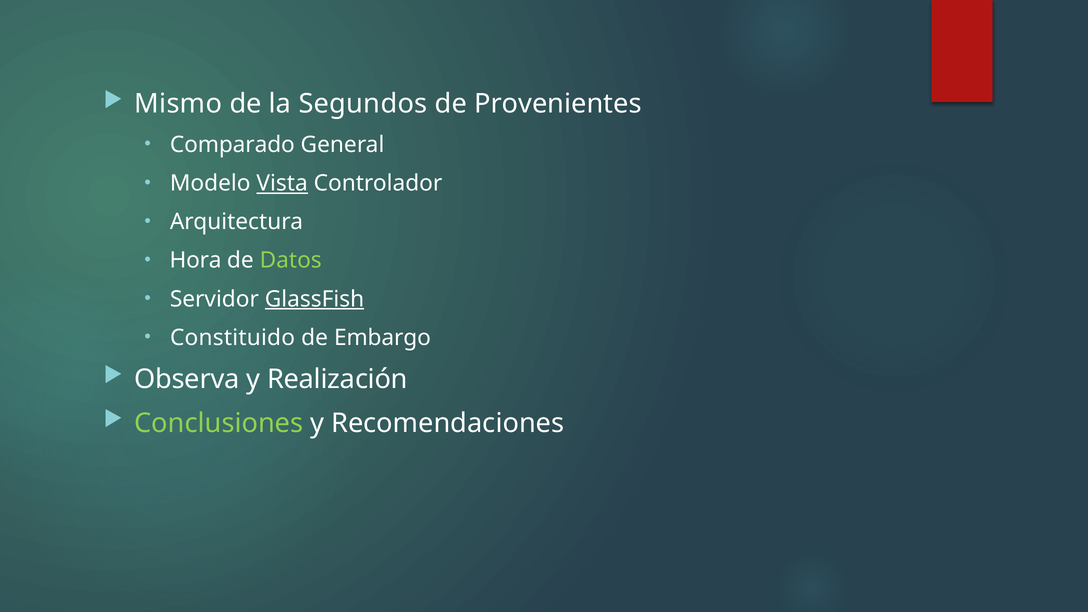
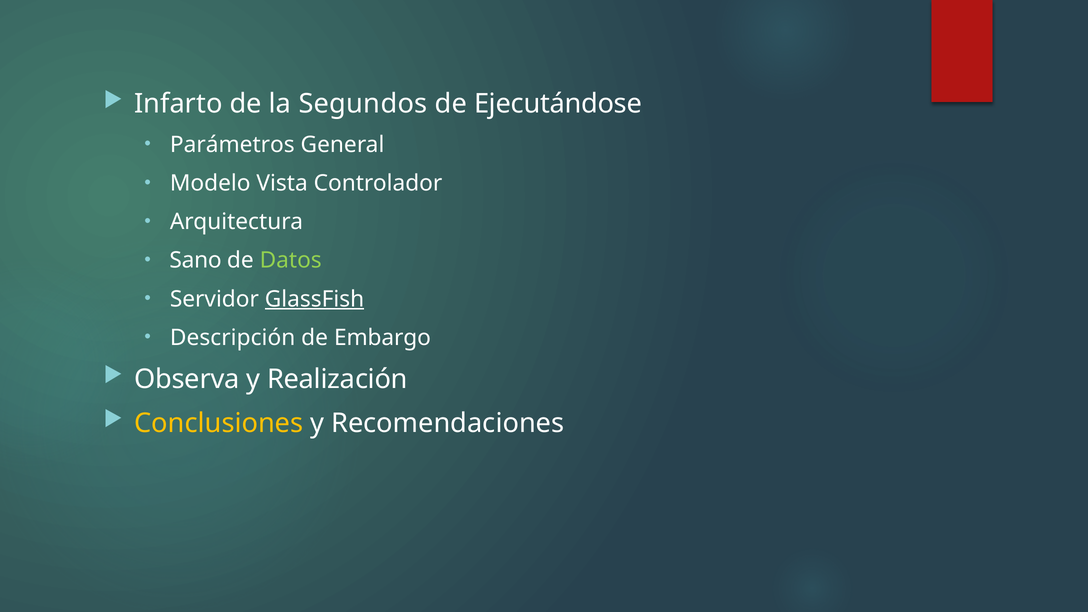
Mismo: Mismo -> Infarto (178, 104)
Provenientes: Provenientes -> Ejecutándose (558, 104)
Comparado: Comparado -> Parámetros (232, 145)
Vista underline: present -> none (282, 183)
Hora: Hora -> Sano (196, 261)
Constituido: Constituido -> Descripción (233, 338)
Conclusiones colour: light green -> yellow (219, 423)
